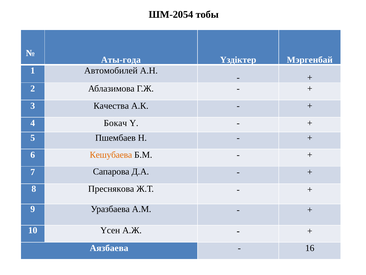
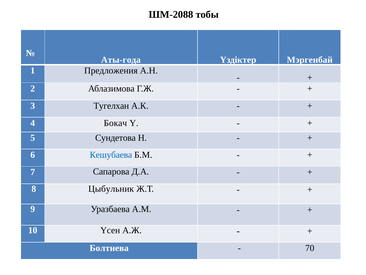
ШМ-2054: ШМ-2054 -> ШМ-2088 (171, 15)
Автомобилей: Автомобилей -> Предложения (111, 70)
Качества: Качества -> Тугелхан (111, 106)
Пшембаев: Пшембаев -> Сундетова (115, 138)
Кешубаева colour: orange -> blue (111, 155)
Преснякова: Преснякова -> Цыбульник (111, 188)
Аязбаева: Аязбаева -> Болтнева (109, 248)
16: 16 -> 70 (310, 248)
